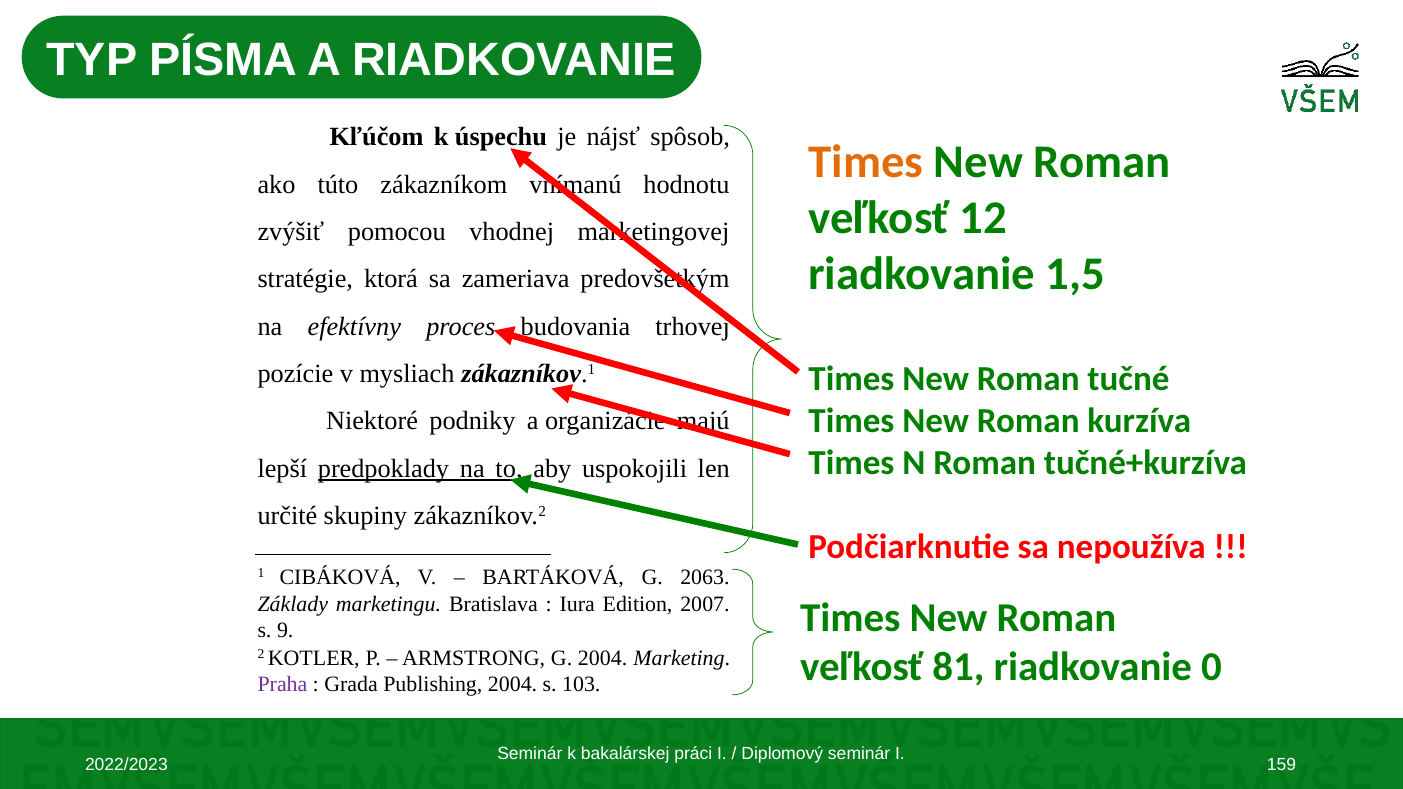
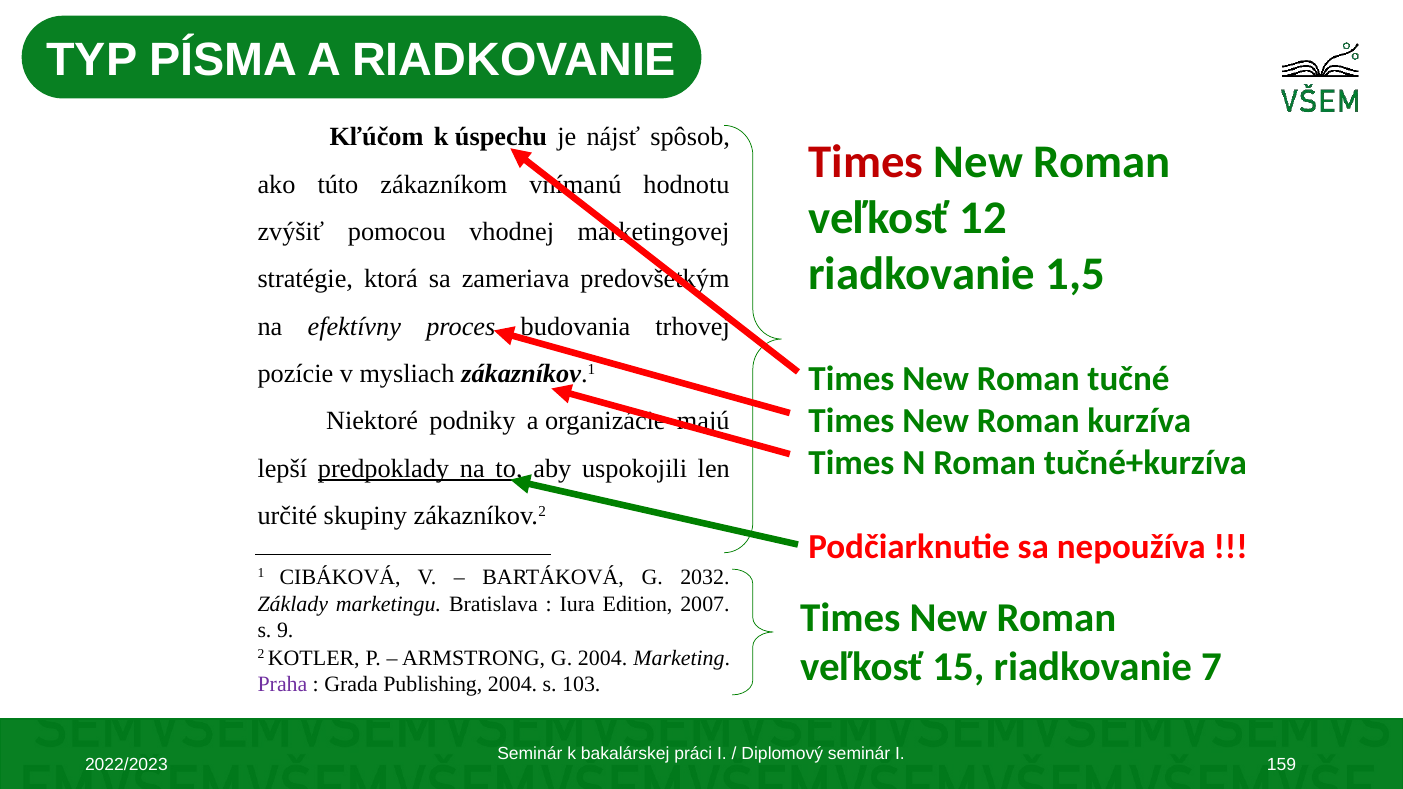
Times colour: orange -> red (866, 162)
2063: 2063 -> 2032 (705, 578)
81: 81 -> 15 (958, 667)
0: 0 -> 7 (1212, 667)
